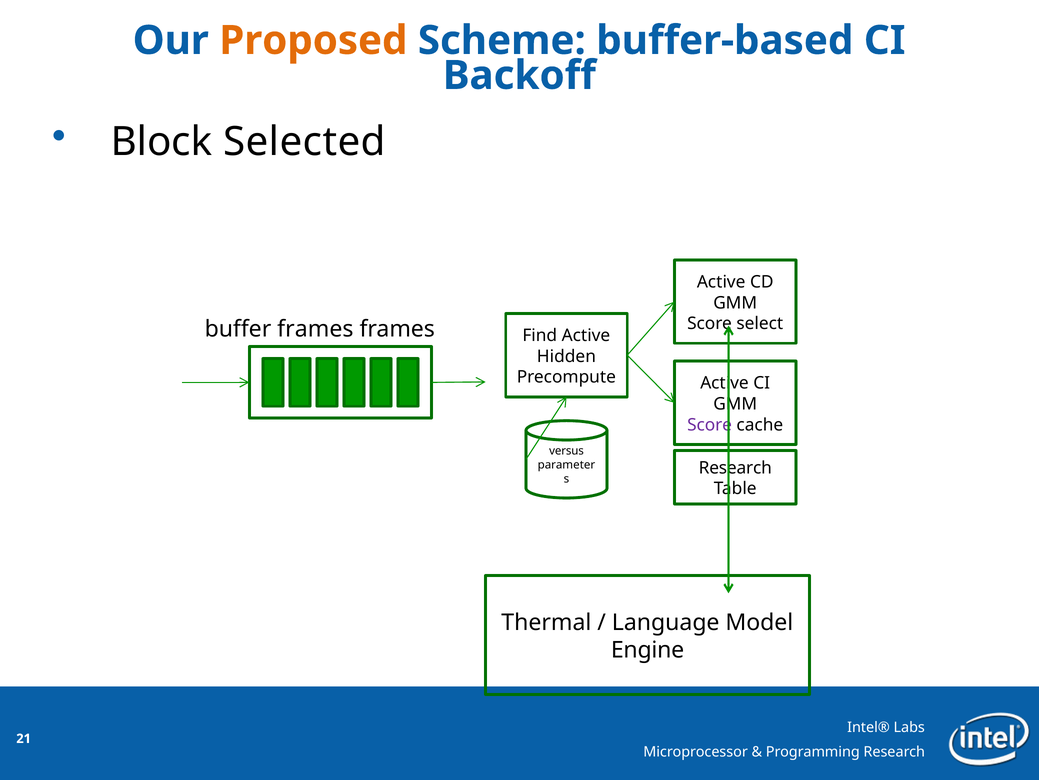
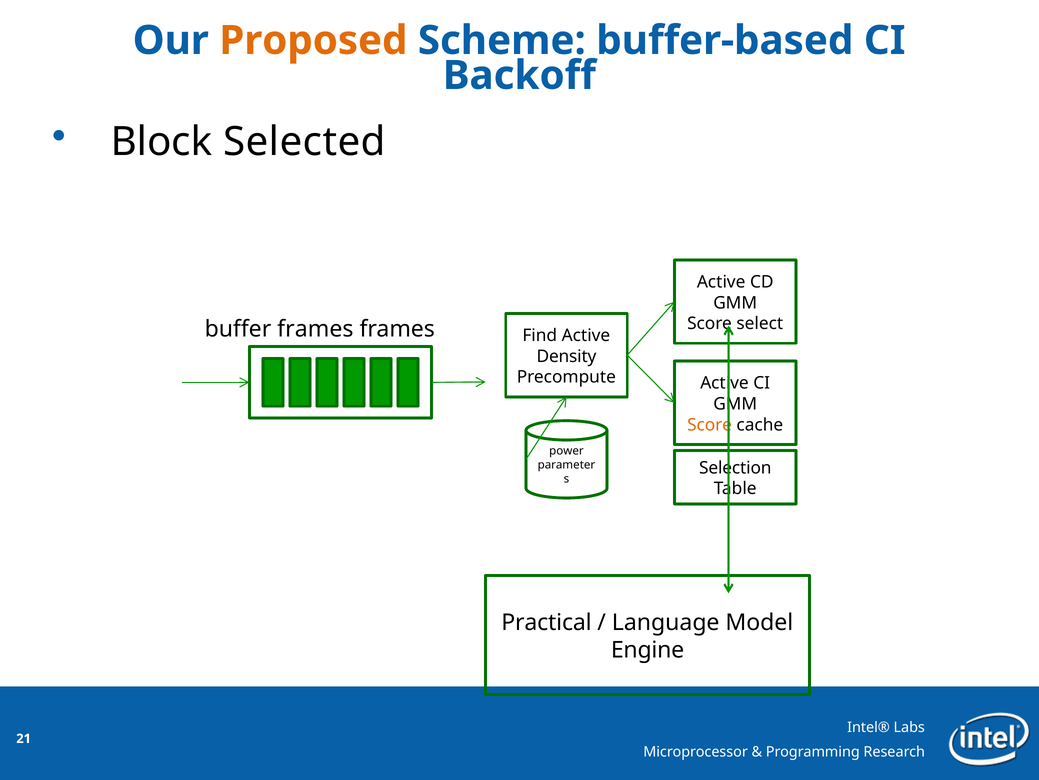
Hidden: Hidden -> Density (566, 356)
Score colour: purple -> orange (710, 424)
versus: versus -> power (566, 451)
Research: Research -> Selection (735, 468)
Thermal: Thermal -> Practical (546, 622)
